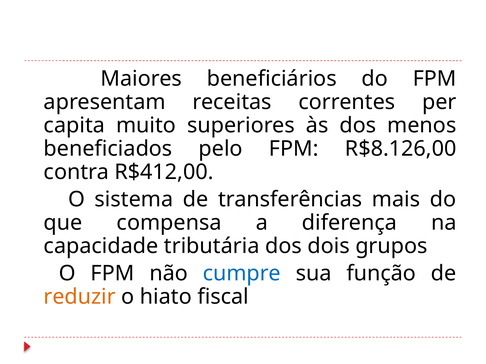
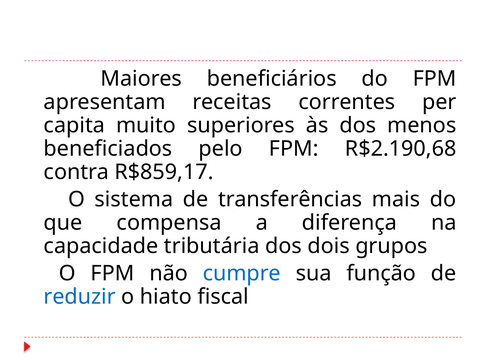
R$8.126,00: R$8.126,00 -> R$2.190,68 (401, 149)
R$412,00: R$412,00 -> R$859,17 (164, 172)
reduzir colour: orange -> blue (80, 297)
